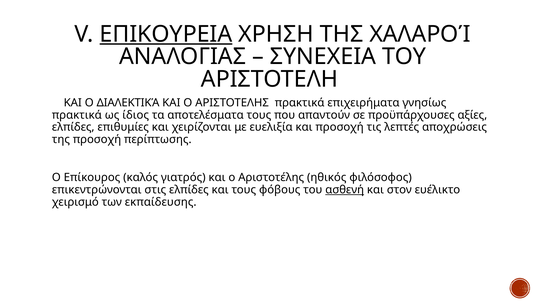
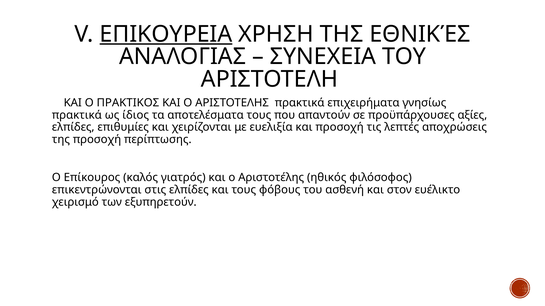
ΧΑΛΑΡΟΊ: ΧΑΛΑΡΟΊ -> ΕΘΝΙΚΈΣ (420, 34)
ΔΙΑΛΕΚΤΙΚΆ: ΔΙΑΛΕΚΤΙΚΆ -> ΠΡΑΚΤΙΚΟΣ (128, 103)
ασθενή underline: present -> none (345, 190)
εκπαίδευσης: εκπαίδευσης -> εξυπηρετούν (161, 202)
